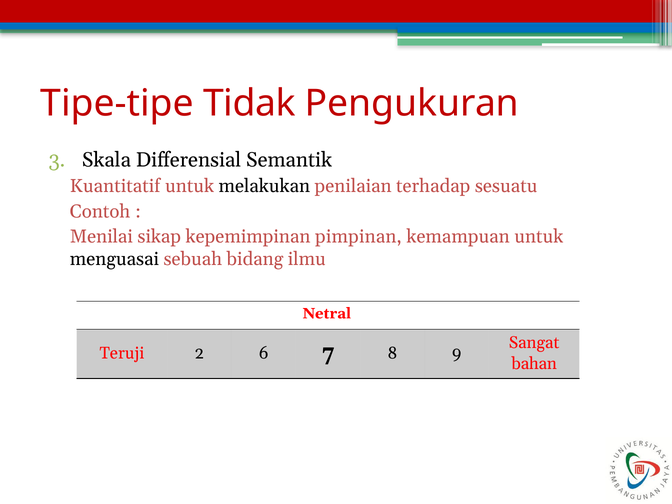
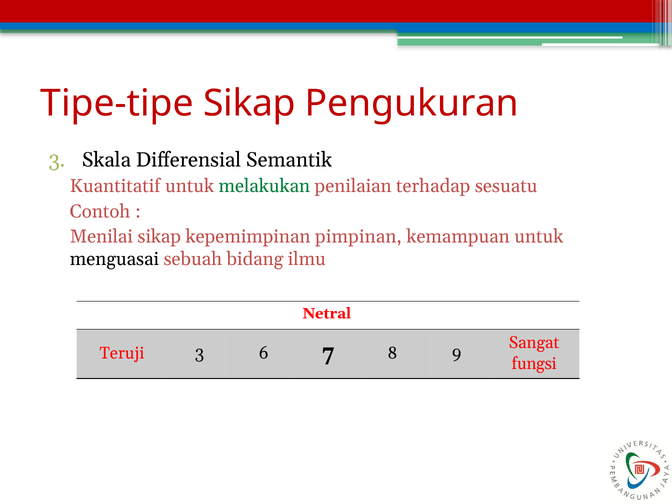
Tipe-tipe Tidak: Tidak -> Sikap (249, 103)
melakukan colour: black -> green (264, 186)
Teruji 2: 2 -> 3 (199, 353)
bahan: bahan -> fungsi (534, 364)
